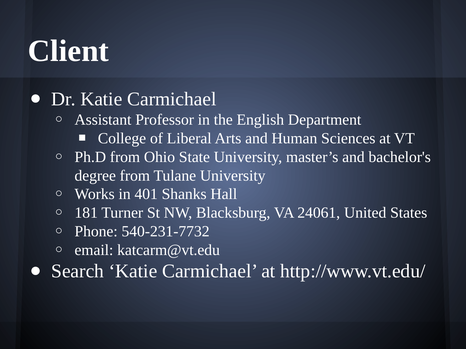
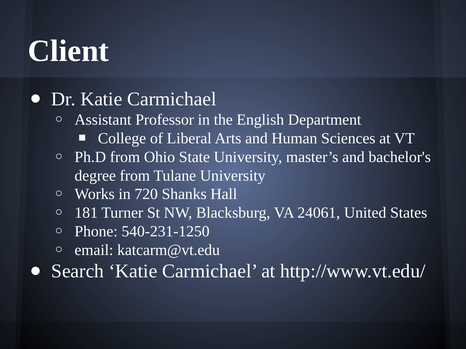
401: 401 -> 720 (146, 194)
540-231-7732: 540-231-7732 -> 540-231-1250 (166, 232)
